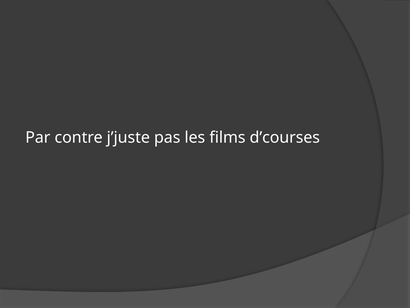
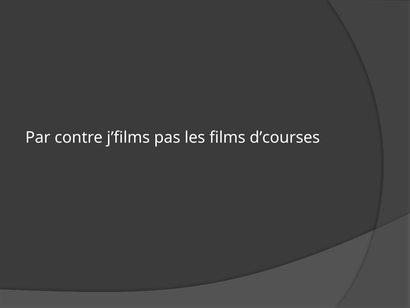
j’juste: j’juste -> j’films (128, 137)
